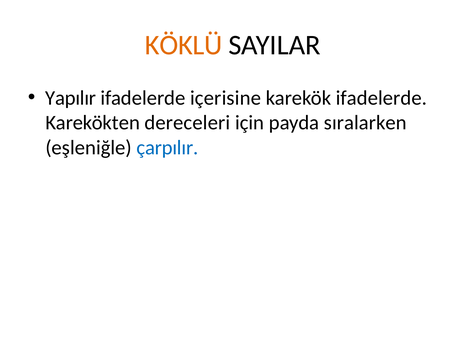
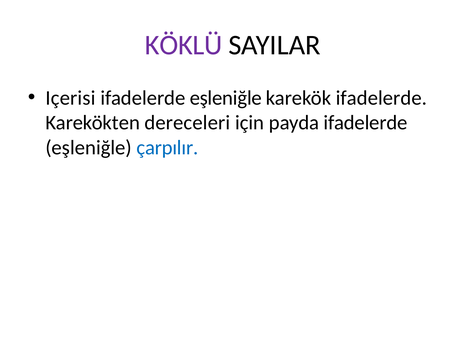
KÖKLÜ colour: orange -> purple (184, 45)
Yapılır: Yapılır -> Içerisi (70, 98)
içerisine: içerisine -> eşleniğle (226, 98)
payda sıralarken: sıralarken -> ifadelerde (365, 123)
